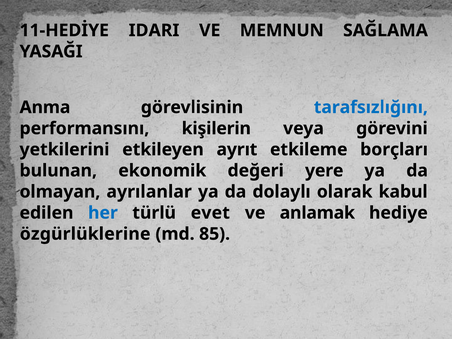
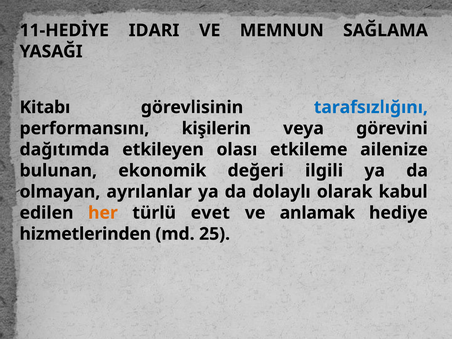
Anma: Anma -> Kitabı (45, 107)
yetkilerini: yetkilerini -> dağıtımda (65, 150)
ayrıt: ayrıt -> olası (237, 150)
borçları: borçları -> ailenize (394, 150)
yere: yere -> ilgili (324, 171)
her colour: blue -> orange (103, 213)
özgürlüklerine: özgürlüklerine -> hizmetlerinden (85, 234)
85: 85 -> 25 (215, 234)
